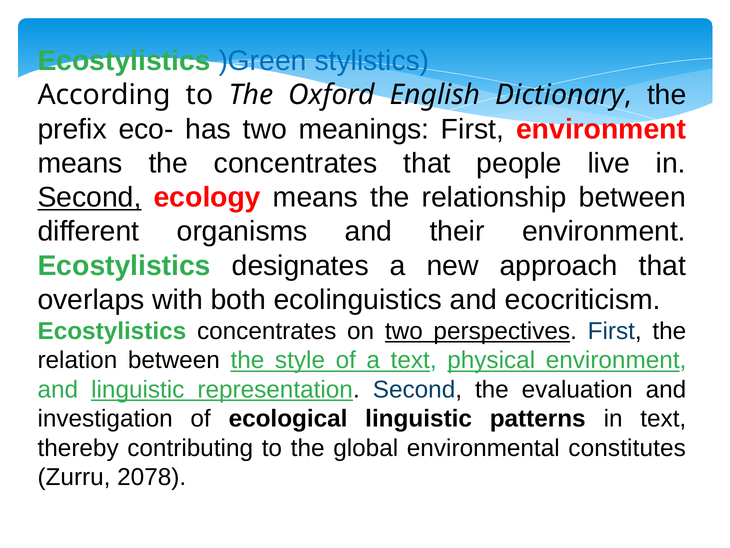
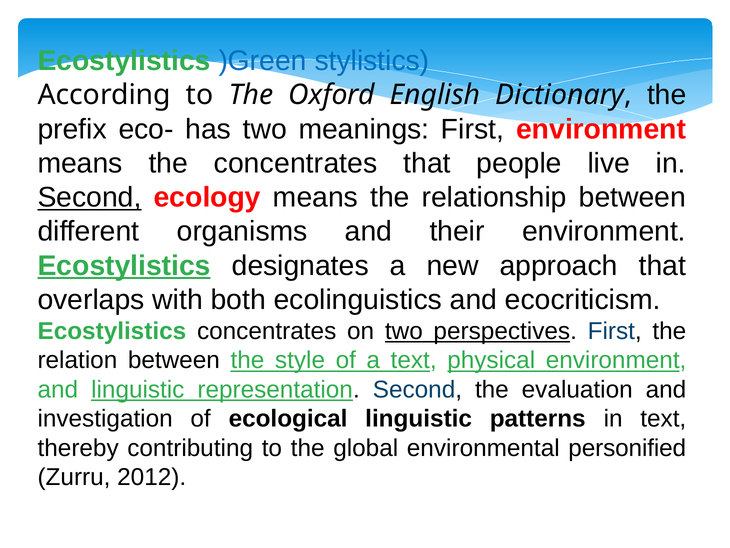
Ecostylistics underline: none -> present (124, 265)
constitutes: constitutes -> personified (627, 448)
2078: 2078 -> 2012 (152, 477)
